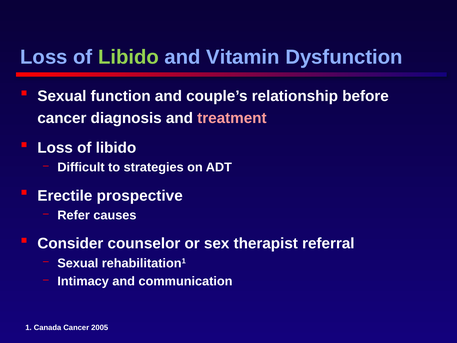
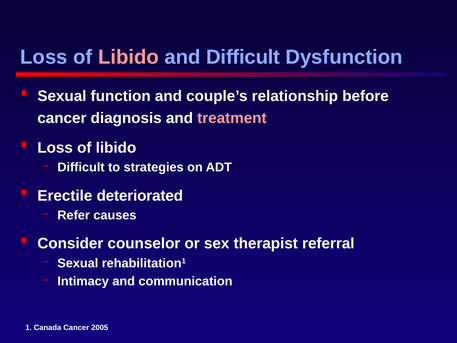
Libido colour: light green -> pink (128, 57)
and Vitamin: Vitamin -> Difficult (243, 57)
prospective: prospective -> deteriorated (140, 196)
